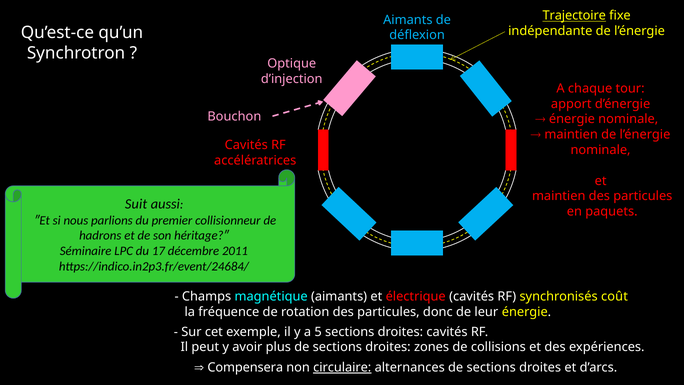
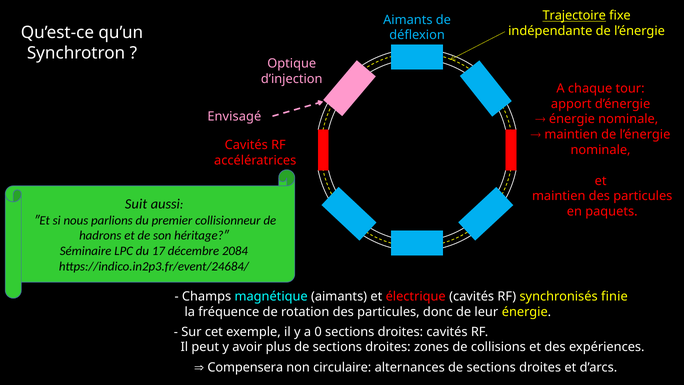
Bouchon: Bouchon -> Envisagé (234, 116)
2011: 2011 -> 2084 (235, 251)
coût: coût -> finie (614, 296)
5: 5 -> 0 (318, 332)
circulaire underline: present -> none (342, 367)
